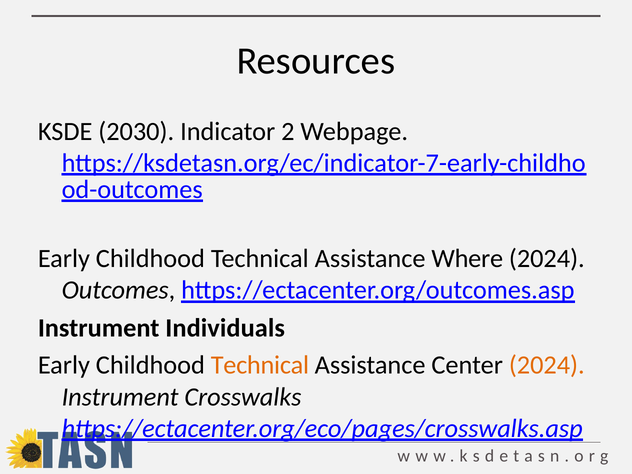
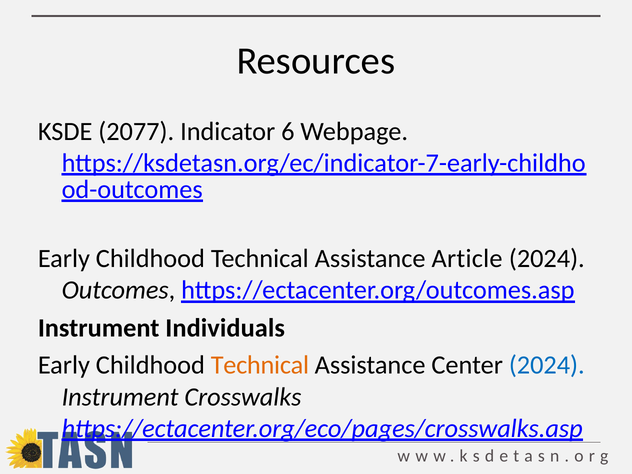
2030: 2030 -> 2077 (136, 131)
2: 2 -> 6 (288, 131)
Where: Where -> Article (467, 259)
2024 colour: orange -> blue (547, 365)
